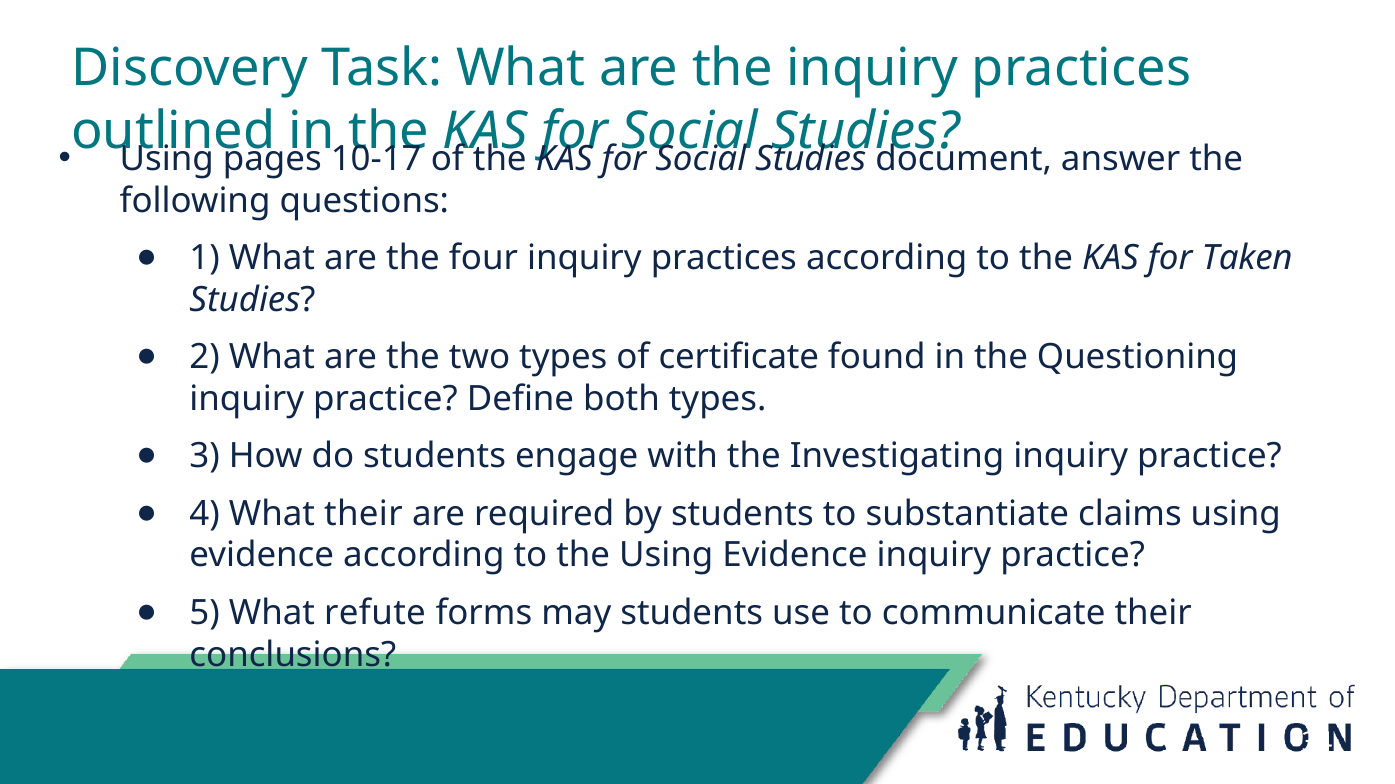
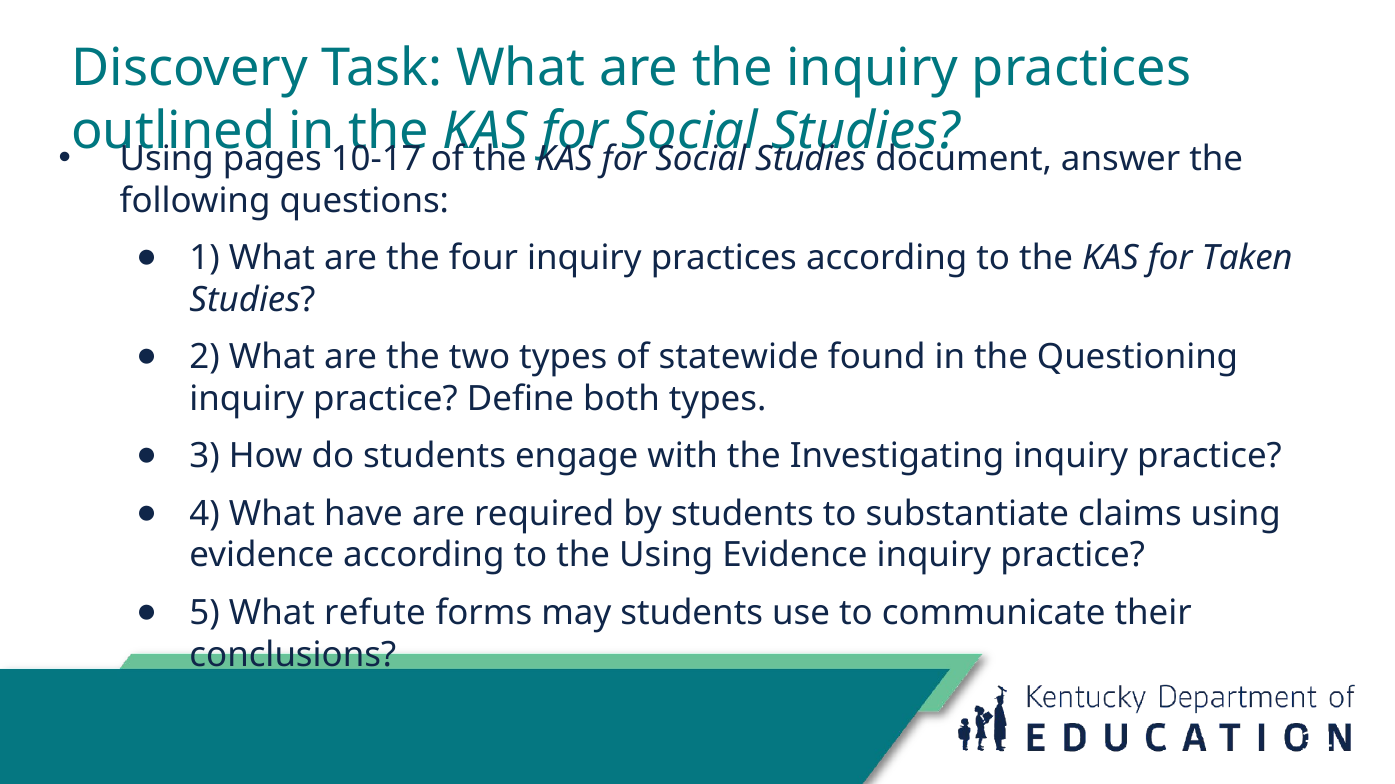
certificate: certificate -> statewide (739, 358)
What their: their -> have (364, 514)
